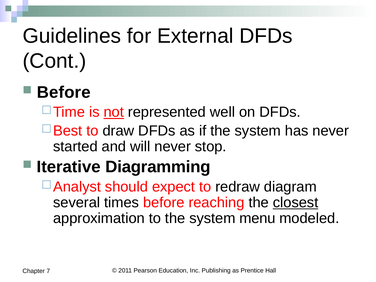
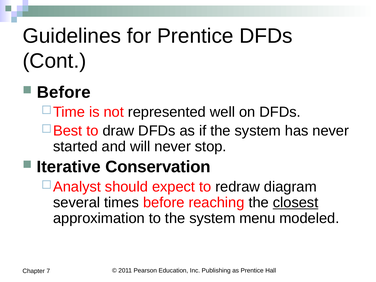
for External: External -> Prentice (195, 36)
not underline: present -> none (114, 112)
Diagramming: Diagramming -> Conservation (158, 167)
